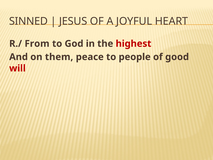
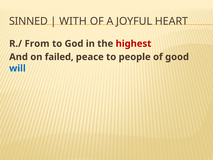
JESUS: JESUS -> WITH (73, 21)
them: them -> failed (59, 57)
will colour: red -> blue (17, 68)
